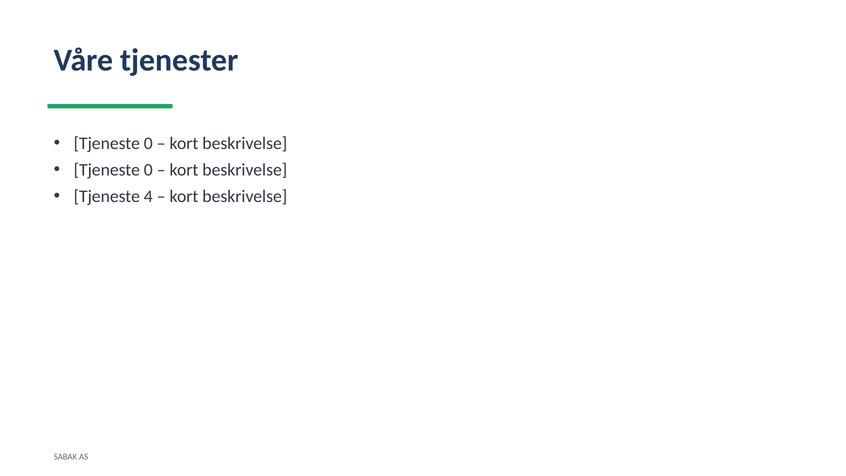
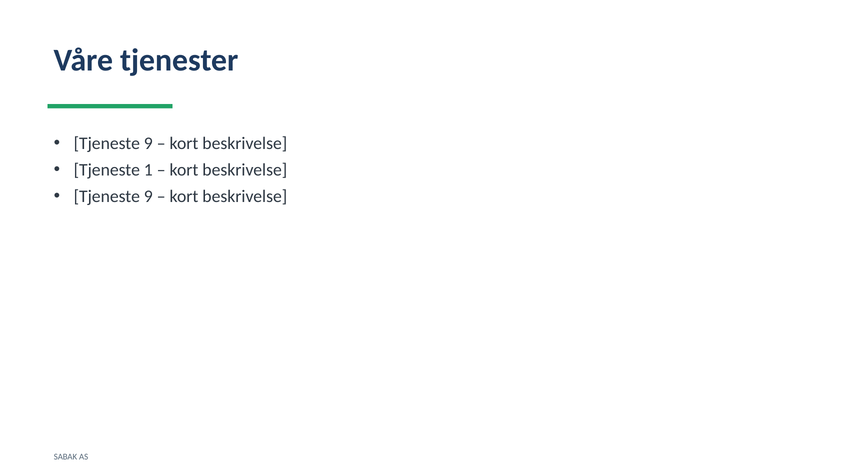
0: 0 -> 9 (148, 143)
0: 0 -> 1 (148, 170)
4: 4 -> 9 (148, 196)
